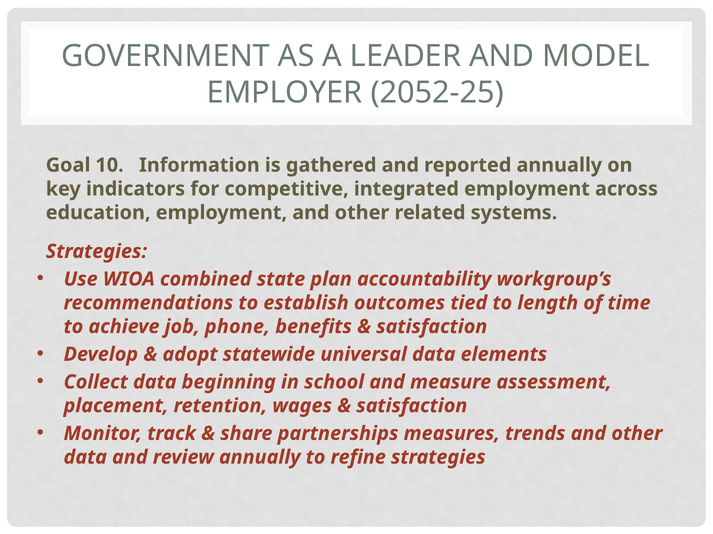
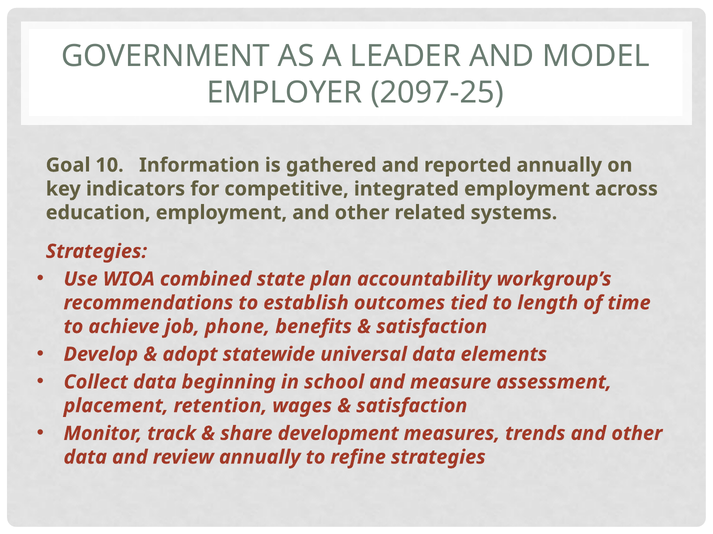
2052-25: 2052-25 -> 2097-25 (437, 93)
partnerships: partnerships -> development (338, 434)
